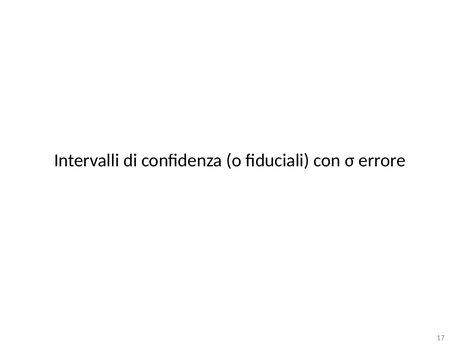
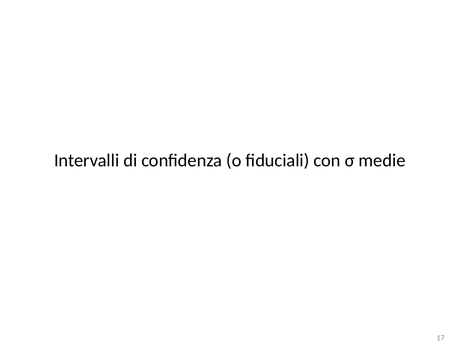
errore: errore -> medie (382, 161)
